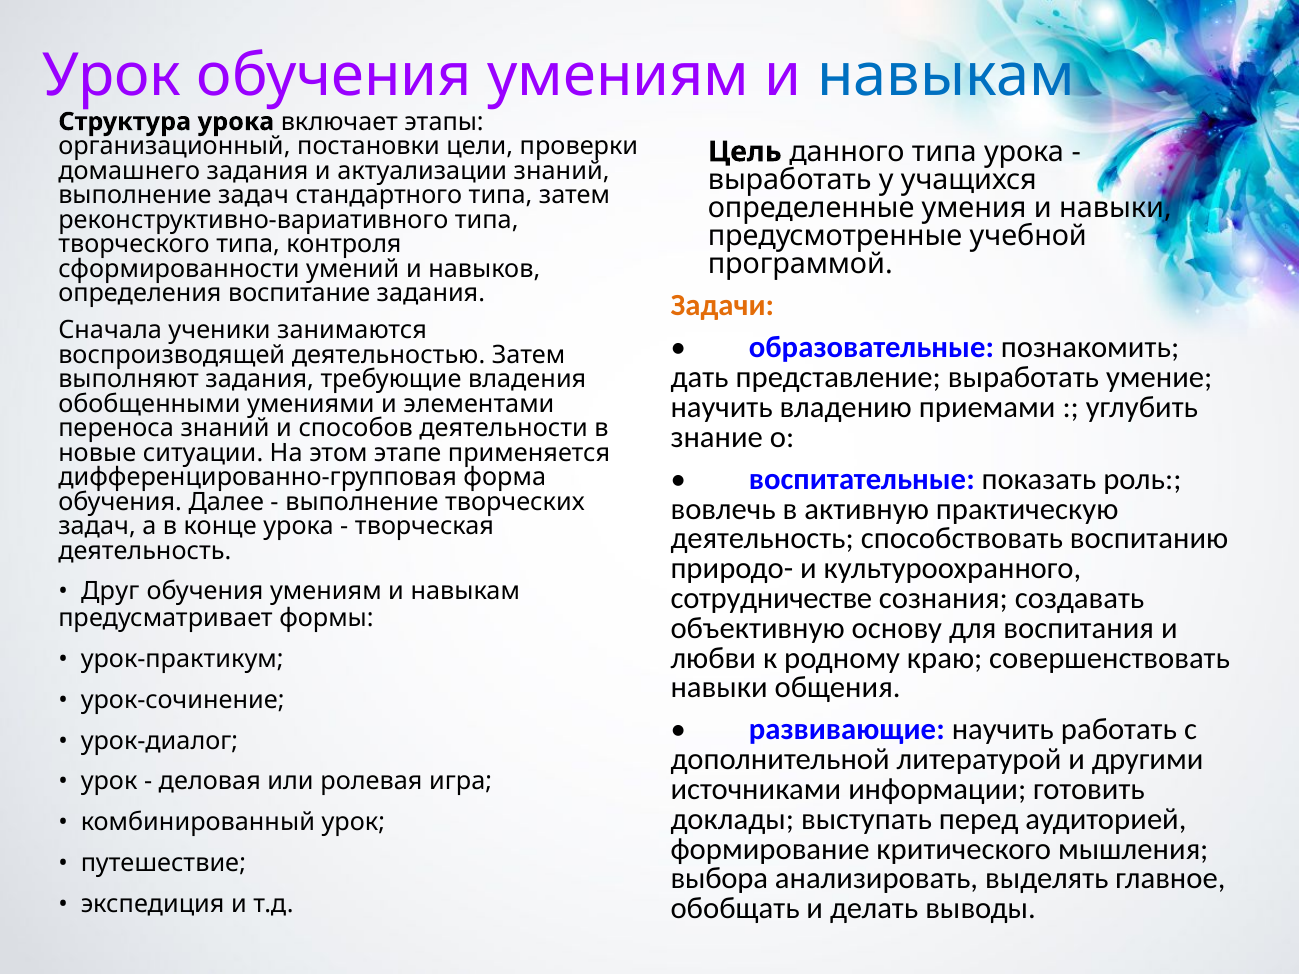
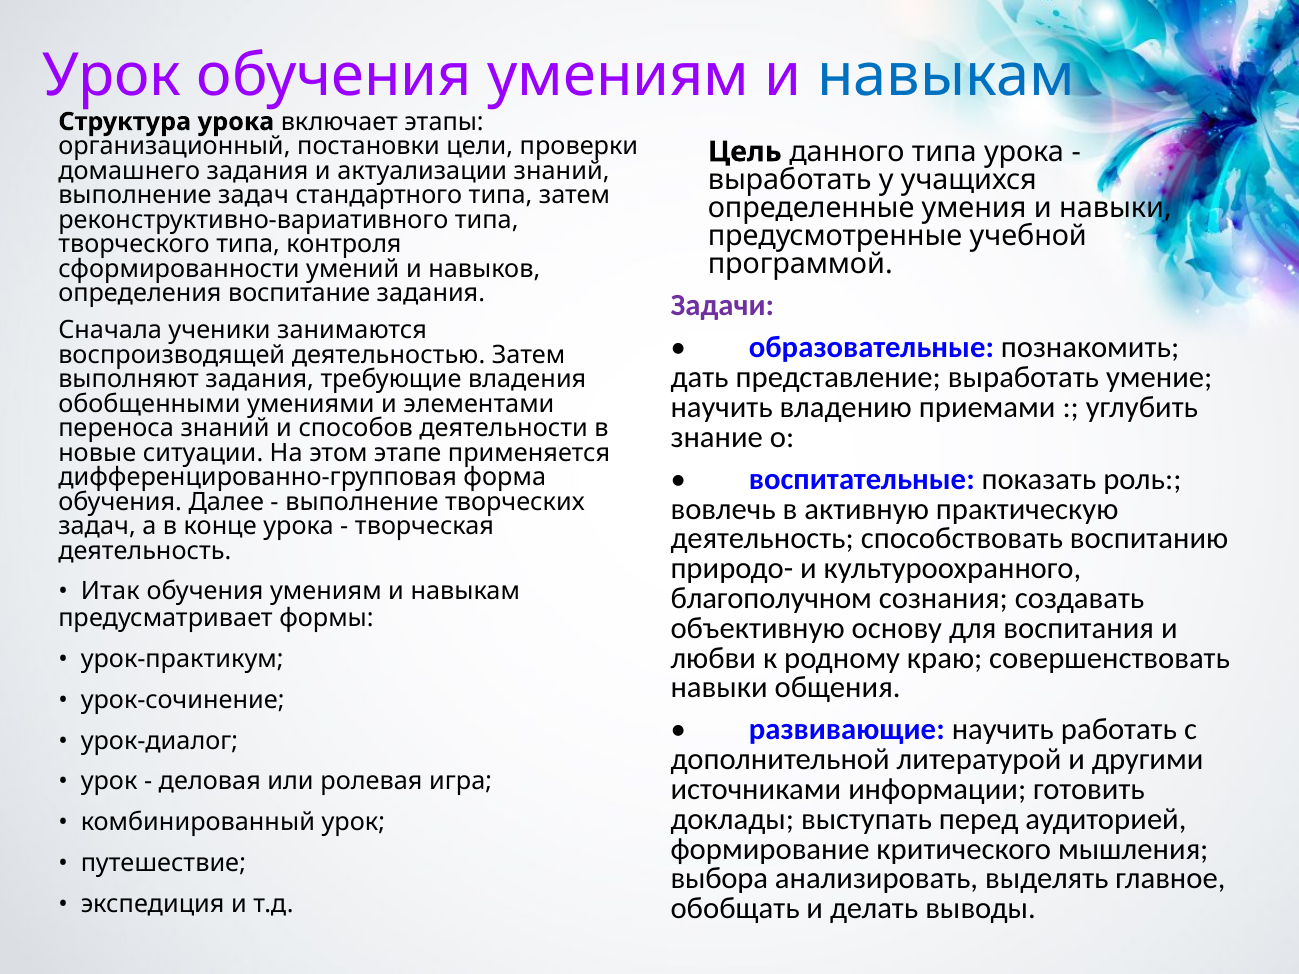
Задачи colour: orange -> purple (722, 306)
Друг: Друг -> Итак (110, 591)
сотрудничестве: сотрудничестве -> благополучном (771, 598)
